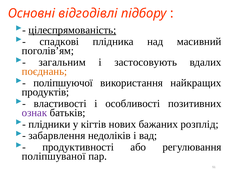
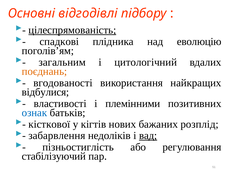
масивний: масивний -> еволюцію (199, 42)
застосовують: застосовують -> цитологічний (146, 62)
поліпшуючої: поліпшуючої -> вгодованості (63, 83)
продуктів: продуктів -> відбулися (45, 92)
особливості: особливості -> племінними (133, 104)
ознак colour: purple -> blue (34, 113)
плідники: плідники -> кісткової (49, 125)
вад underline: none -> present (148, 136)
продуктивності: продуктивності -> пізньостиглість (78, 147)
поліпшуваної: поліпшуваної -> стабілізуючий (54, 157)
